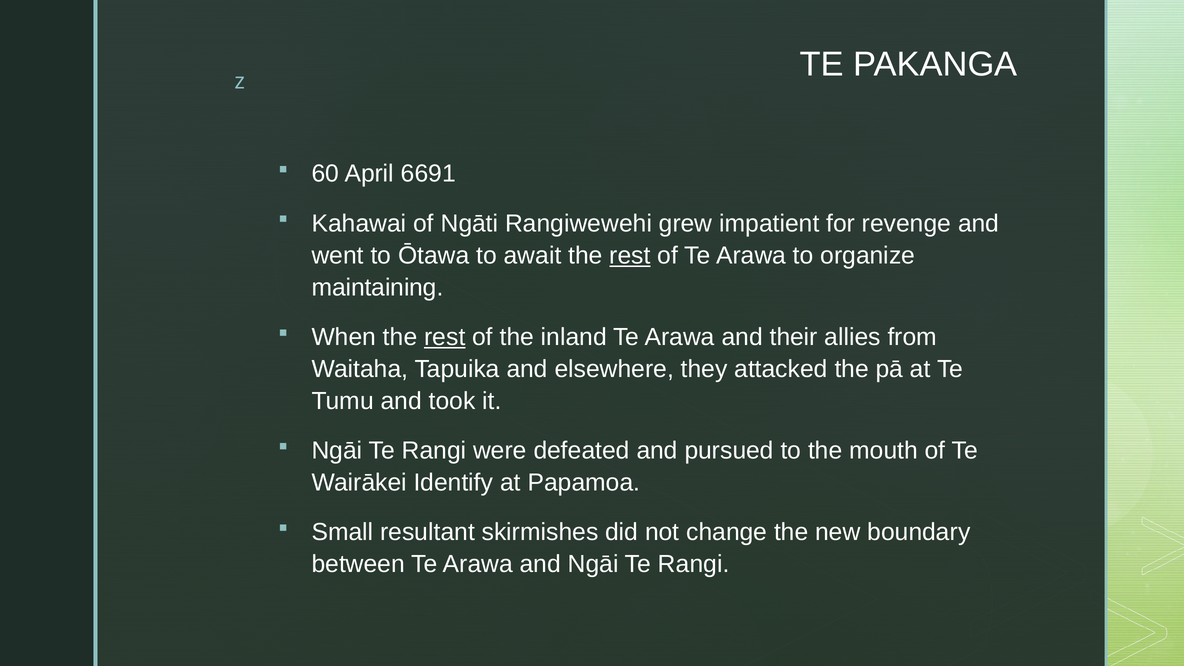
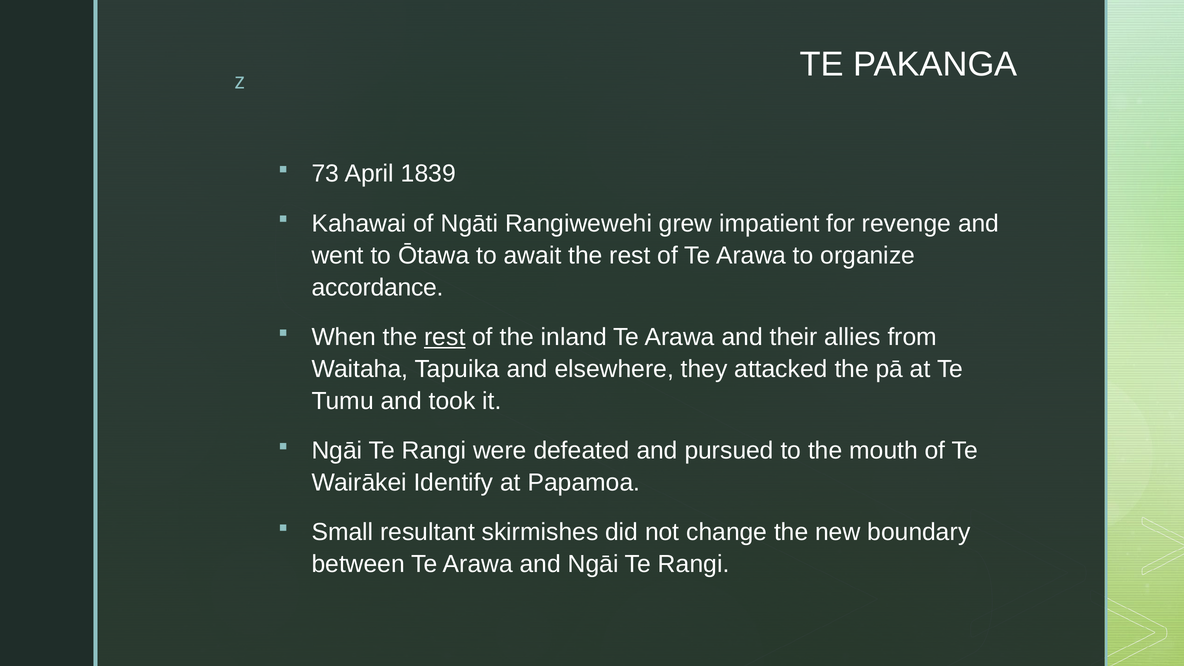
60: 60 -> 73 (325, 174)
6691: 6691 -> 1839 (428, 174)
rest underline: present -> none (630, 255)
maintaining: maintaining -> accordance (378, 287)
